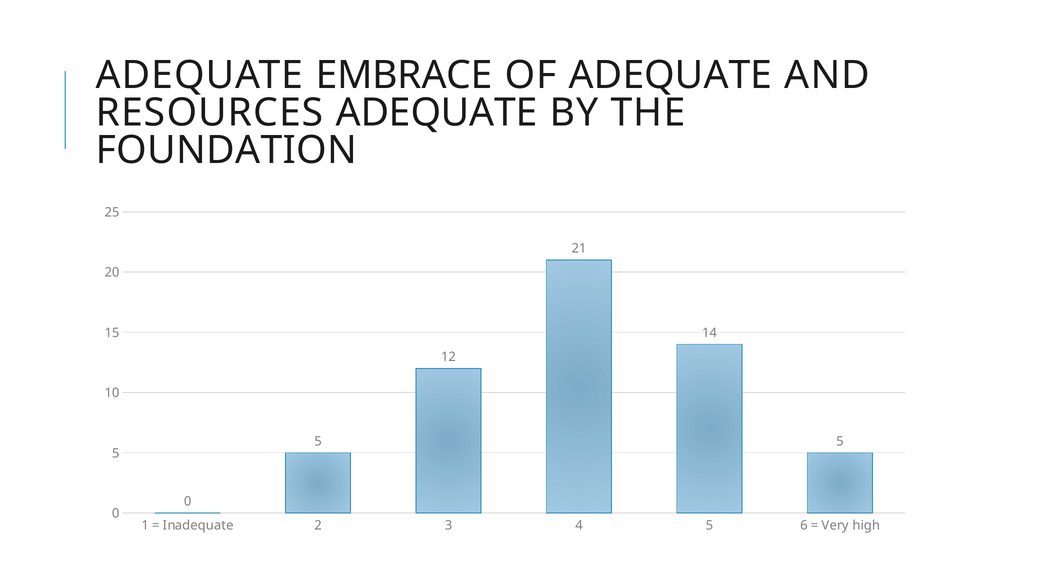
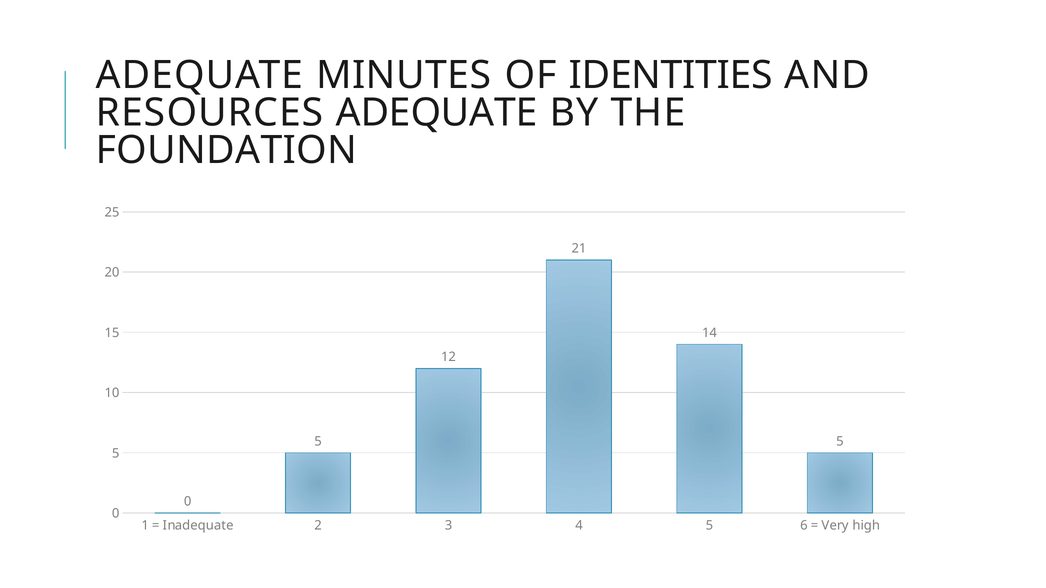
EMBRACE: EMBRACE -> MINUTES (404, 75)
OF ADEQUATE: ADEQUATE -> IDENTITIES (671, 75)
